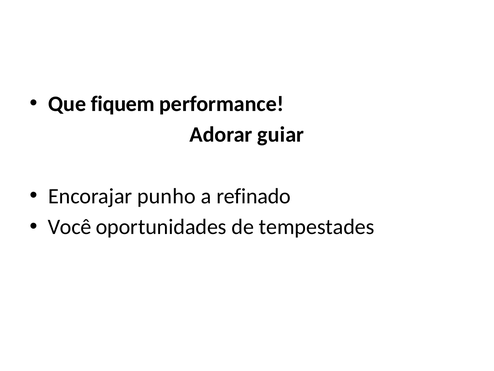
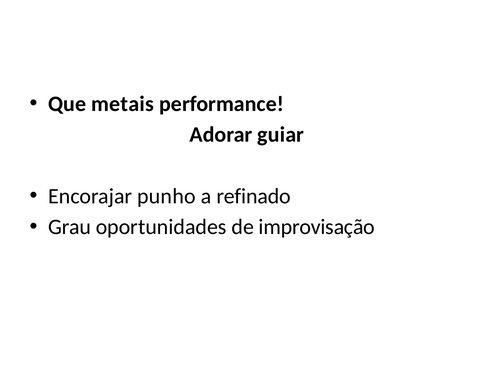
fiquem: fiquem -> metais (123, 104)
Você: Você -> Grau (70, 227)
tempestades: tempestades -> improvisação (317, 227)
